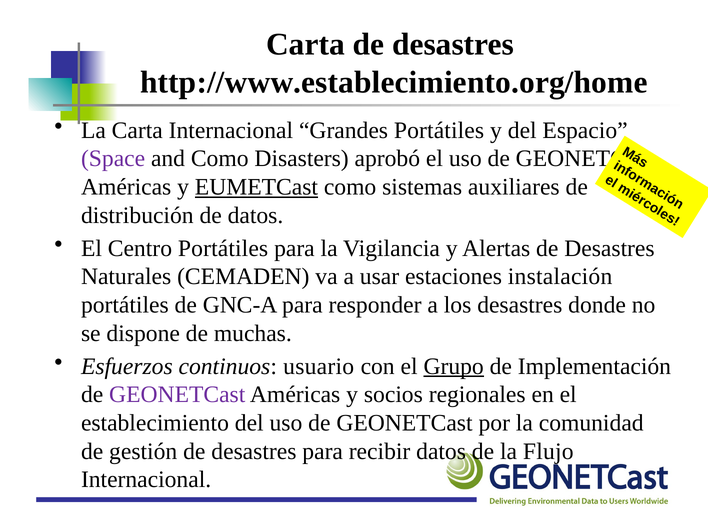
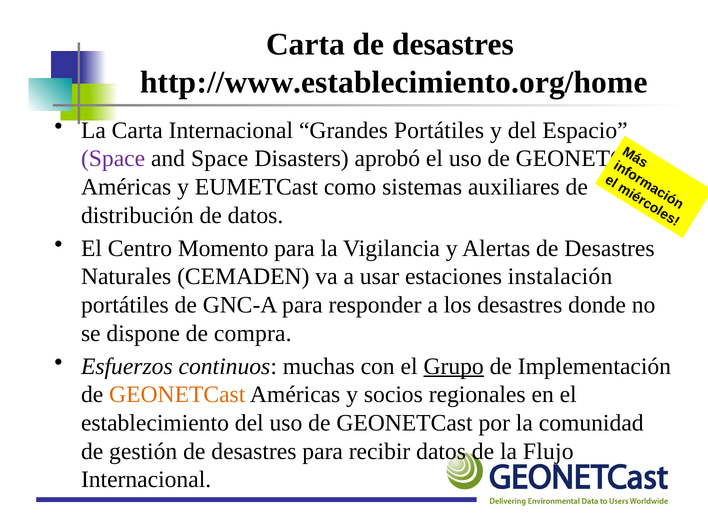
and Como: Como -> Space (220, 159)
EUMETCast underline: present -> none (256, 187)
Centro Portátiles: Portátiles -> Momento (223, 248)
muchas: muchas -> compra (253, 333)
usuario: usuario -> muchas (319, 366)
GEONETCast colour: purple -> orange (177, 395)
